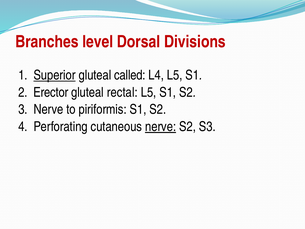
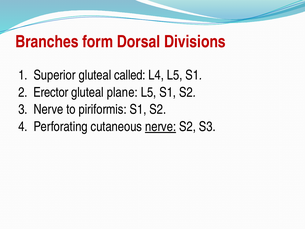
level: level -> form (98, 42)
Superior underline: present -> none (54, 75)
rectal: rectal -> plane (122, 92)
